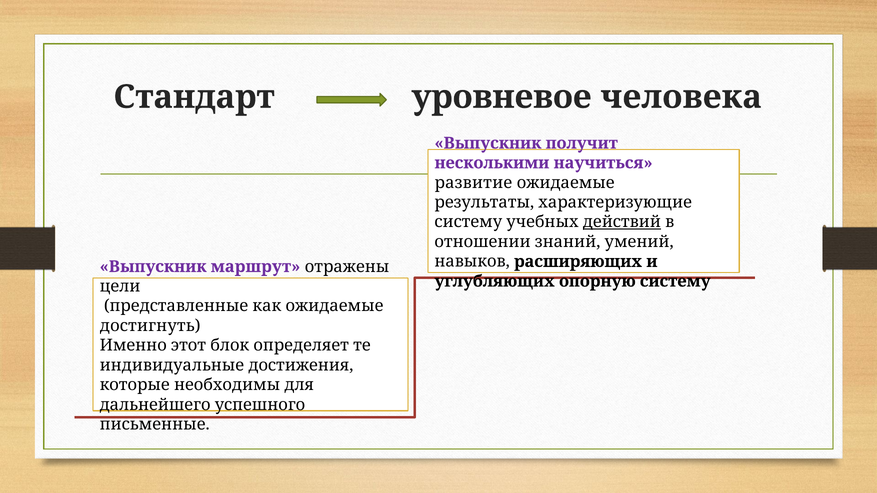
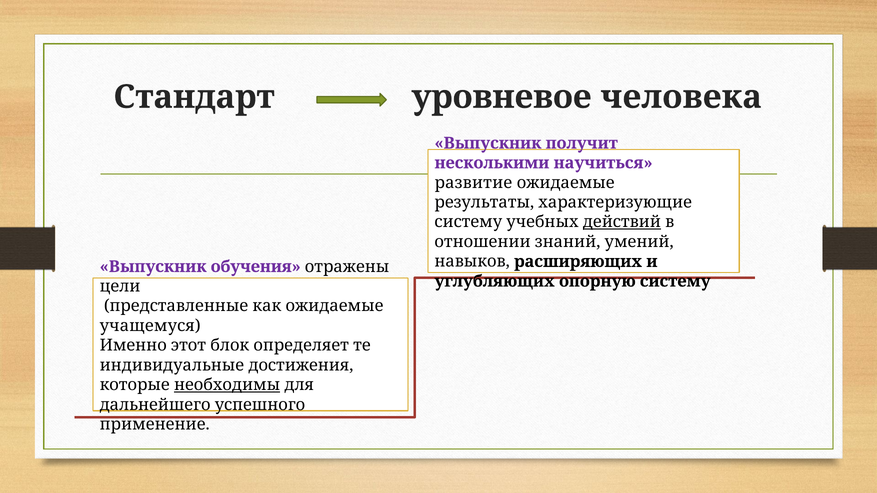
маршрут: маршрут -> обучения (256, 267)
достигнуть: достигнуть -> учащемуся (150, 326)
необходимы underline: none -> present (227, 385)
письменные: письменные -> применение (155, 425)
